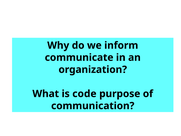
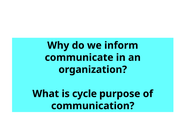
code: code -> cycle (85, 94)
